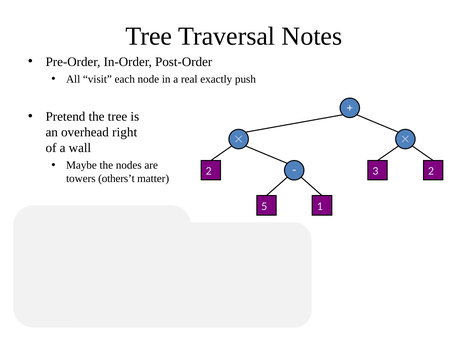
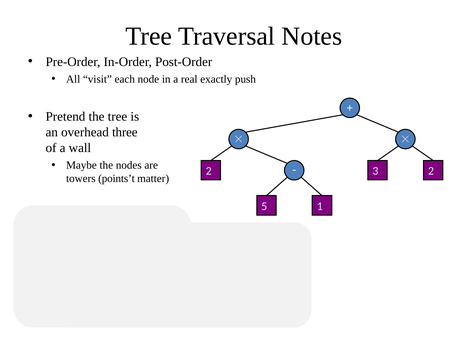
right: right -> three (125, 132)
others’t: others’t -> points’t (116, 179)
